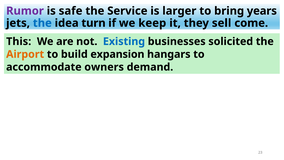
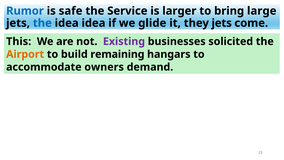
Rumor colour: purple -> blue (25, 11)
years: years -> large (262, 11)
idea turn: turn -> idea (93, 23)
keep: keep -> glide (152, 23)
they sell: sell -> jets (222, 23)
Existing colour: blue -> purple (124, 41)
expansion: expansion -> remaining (117, 54)
